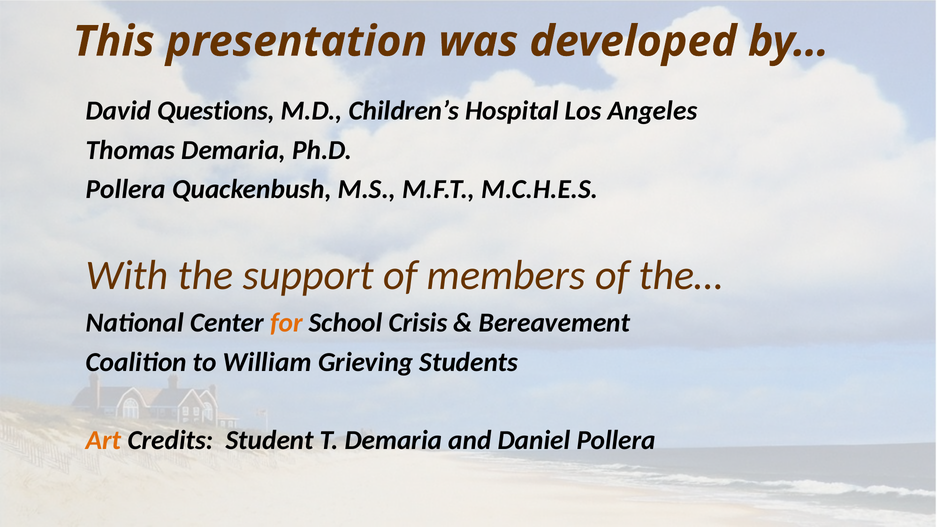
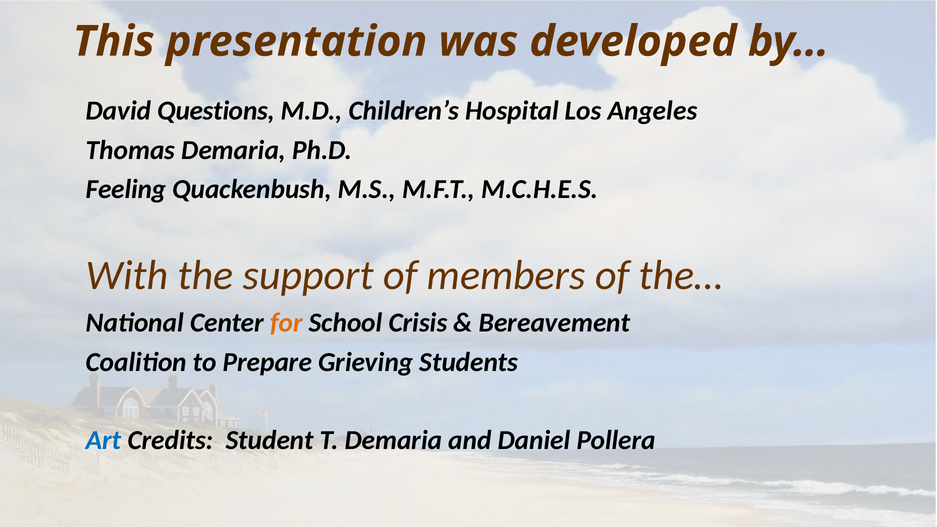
Pollera: Pollera -> Feeling (126, 189)
William: William -> Prepare (267, 362)
Art colour: orange -> blue (104, 440)
